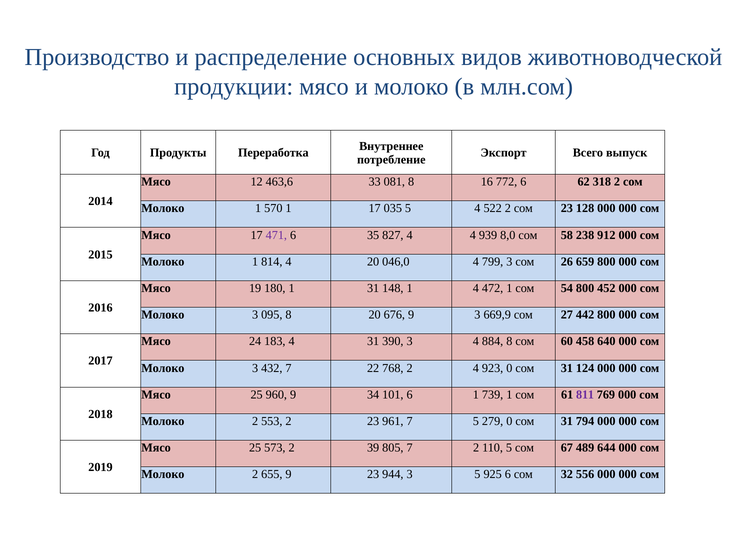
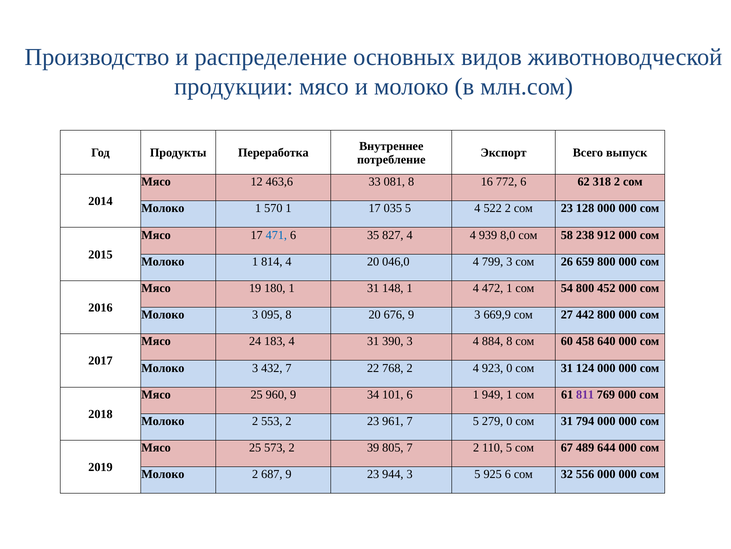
471 colour: purple -> blue (276, 235)
739: 739 -> 949 (493, 394)
655: 655 -> 687 (272, 474)
